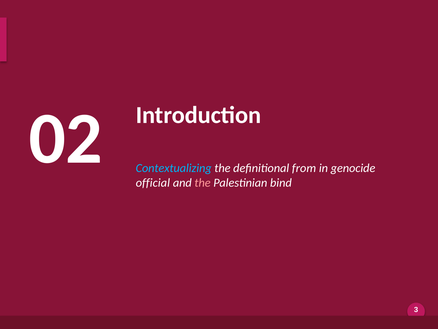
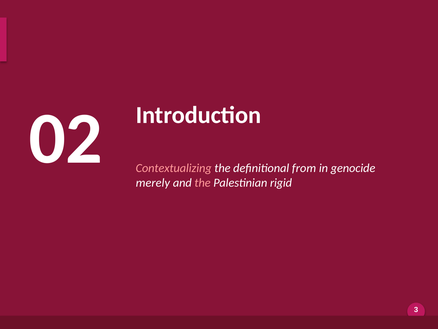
Contextualizing colour: light blue -> pink (174, 168)
official: official -> merely (153, 183)
bind: bind -> rigid (281, 183)
